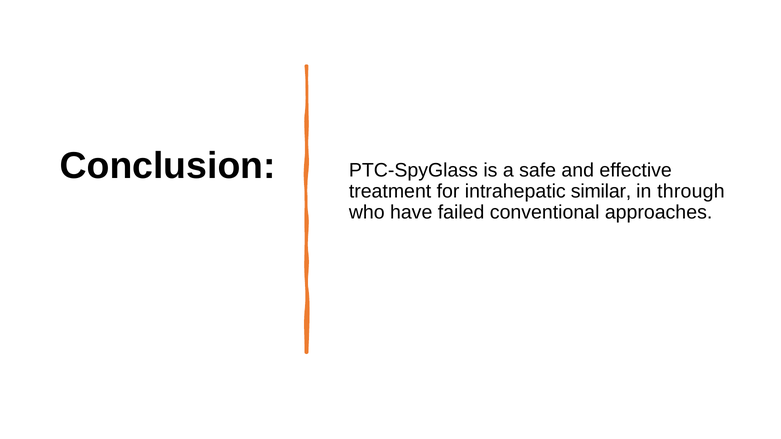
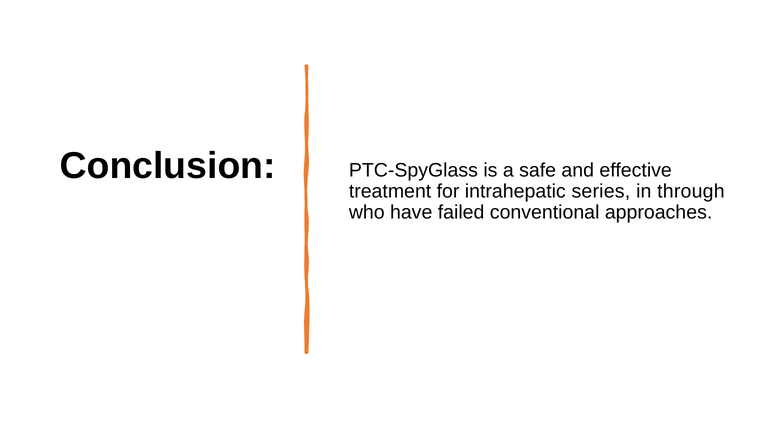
similar: similar -> series (601, 191)
